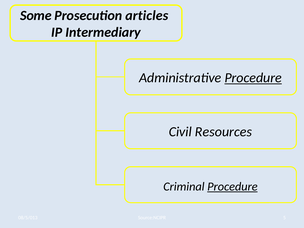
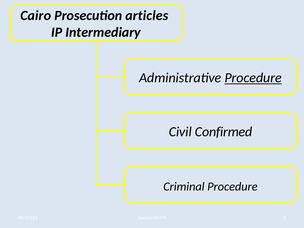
Some: Some -> Cairo (36, 16)
Resources: Resources -> Confirmed (224, 132)
Procedure underline: present -> none (232, 187)
